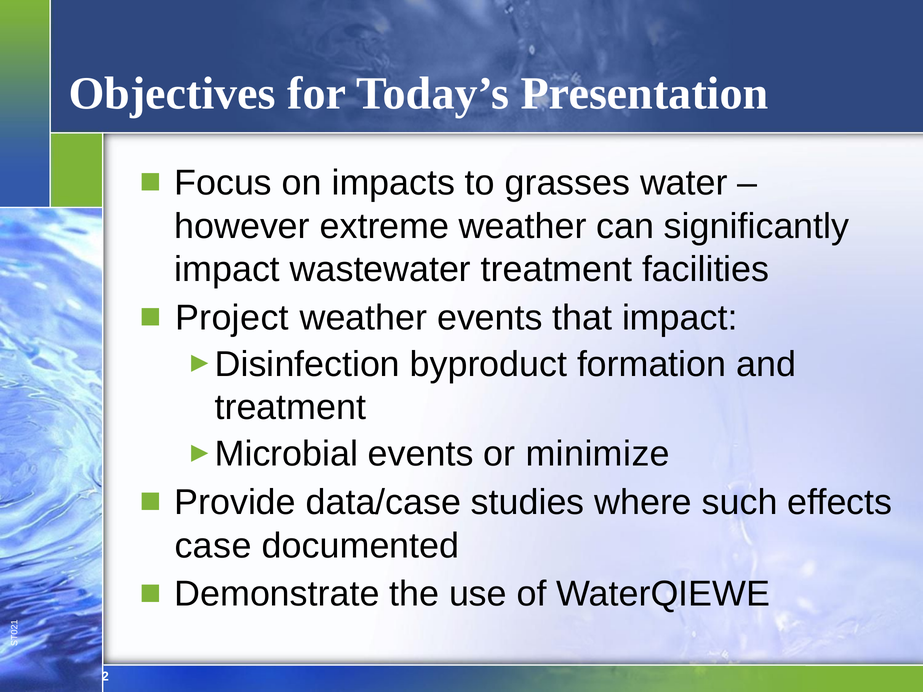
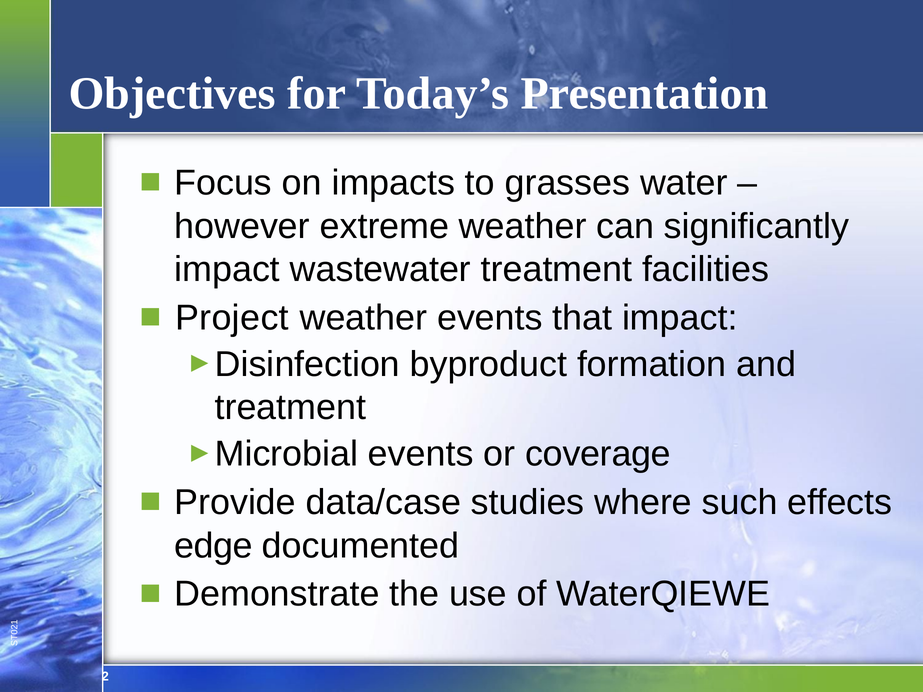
minimize: minimize -> coverage (598, 454)
case: case -> edge (213, 546)
